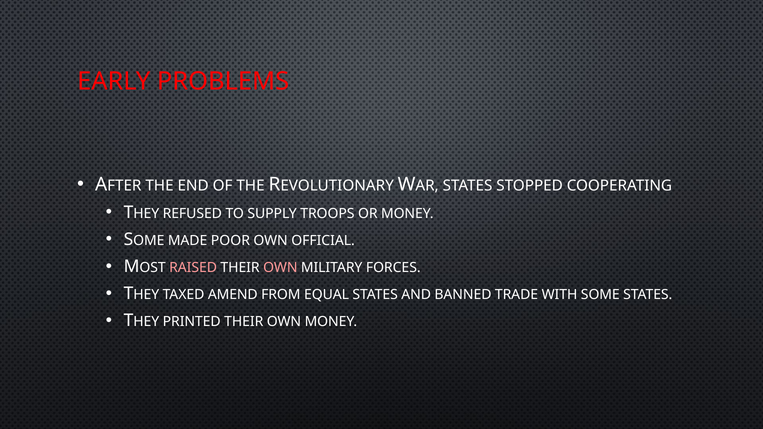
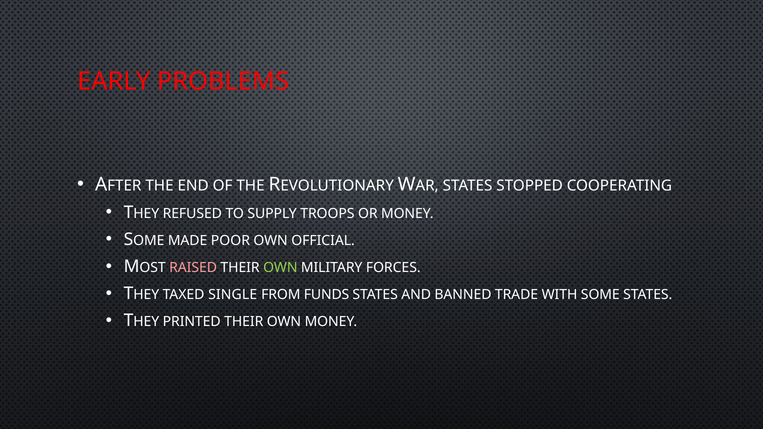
OWN colour: pink -> light green (280, 268)
AMEND: AMEND -> SINGLE (233, 295)
EQUAL: EQUAL -> FUNDS (327, 295)
